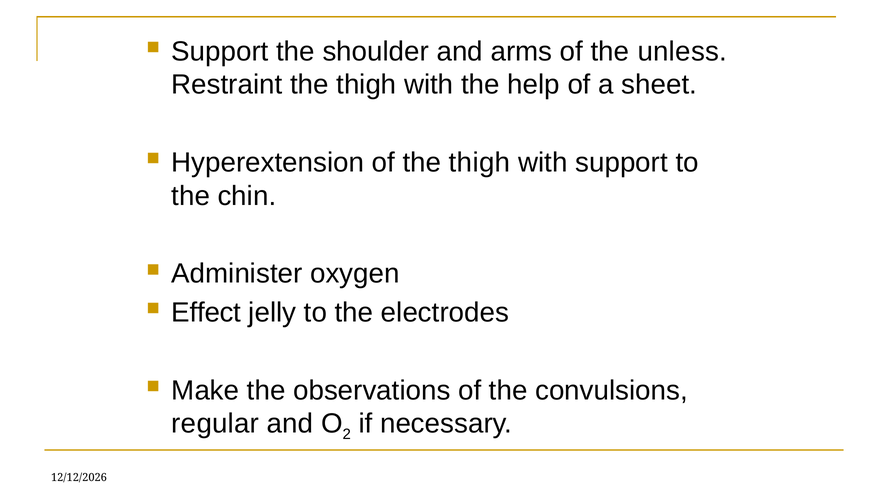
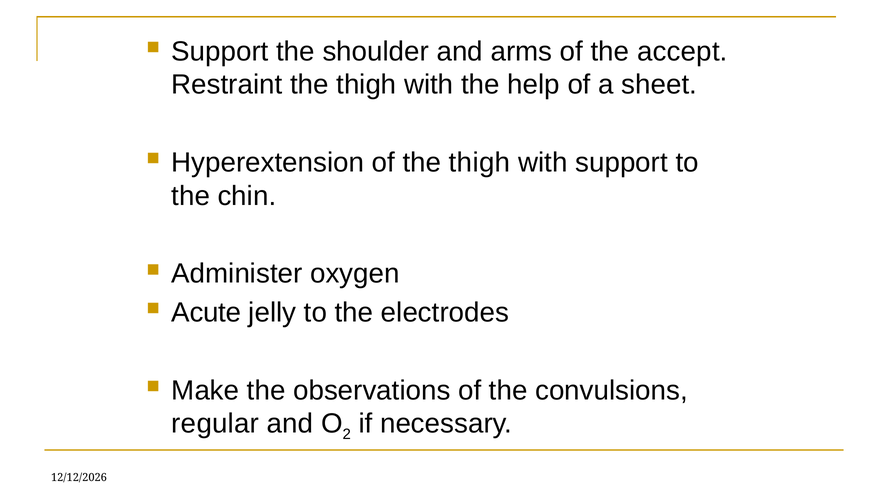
unless: unless -> accept (682, 51)
Effect: Effect -> Acute (206, 312)
